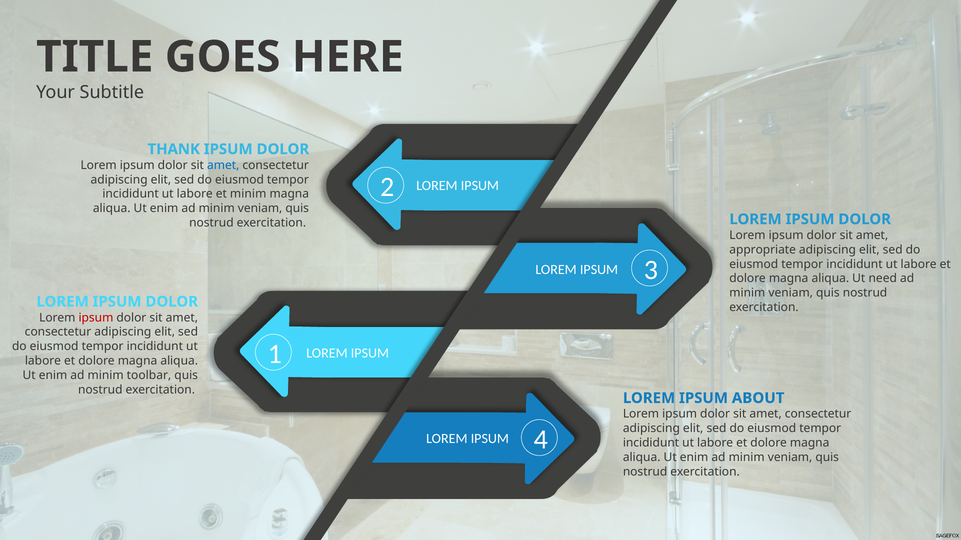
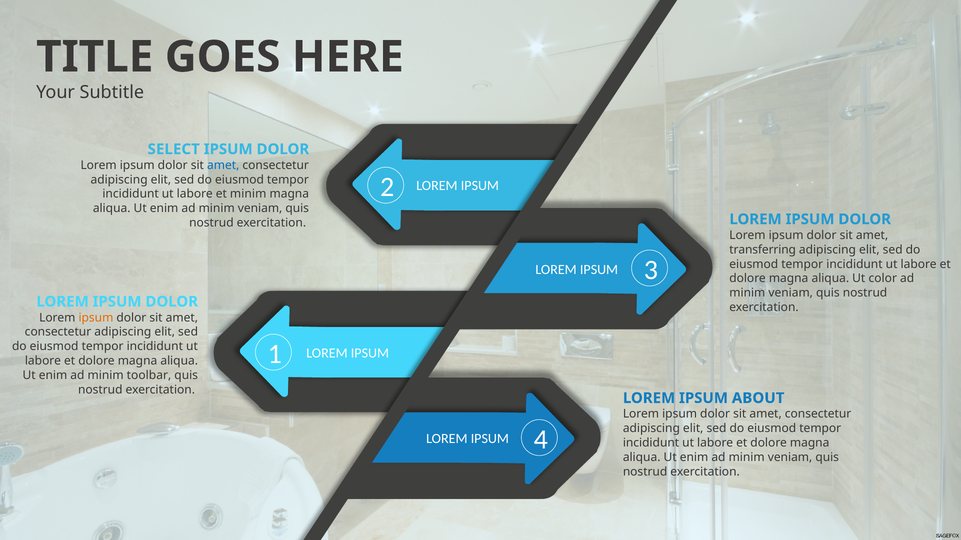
THANK: THANK -> SELECT (174, 149)
appropriate: appropriate -> transferring (763, 250)
need: need -> color (883, 279)
ipsum colour: red -> orange (96, 318)
